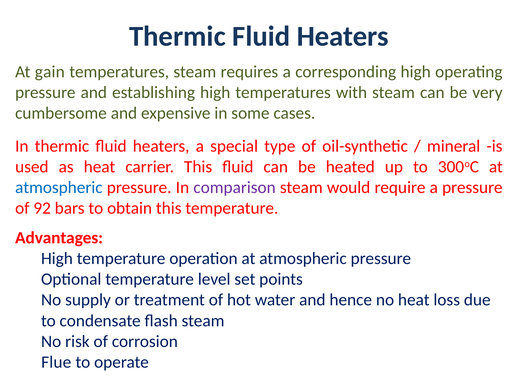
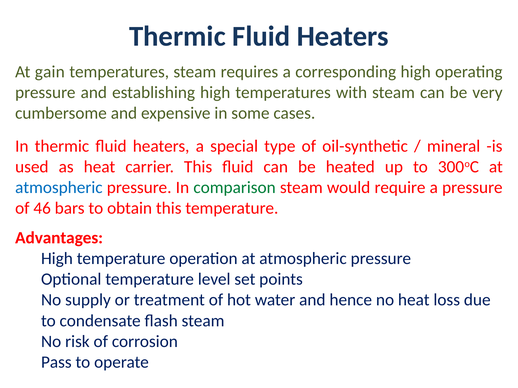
comparison colour: purple -> green (235, 188)
92: 92 -> 46 (42, 208)
Flue: Flue -> Pass (56, 363)
